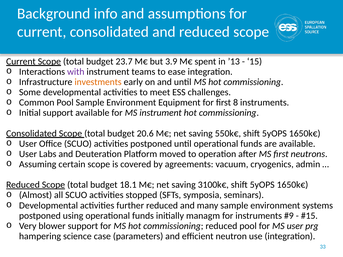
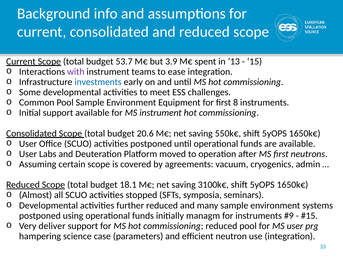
23.7: 23.7 -> 53.7 (124, 62)
investments colour: orange -> blue (98, 82)
blower: blower -> deliver (52, 226)
